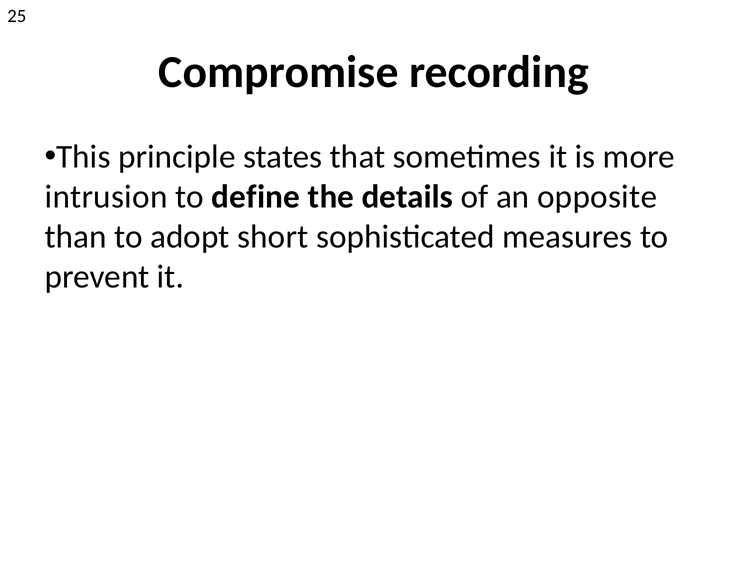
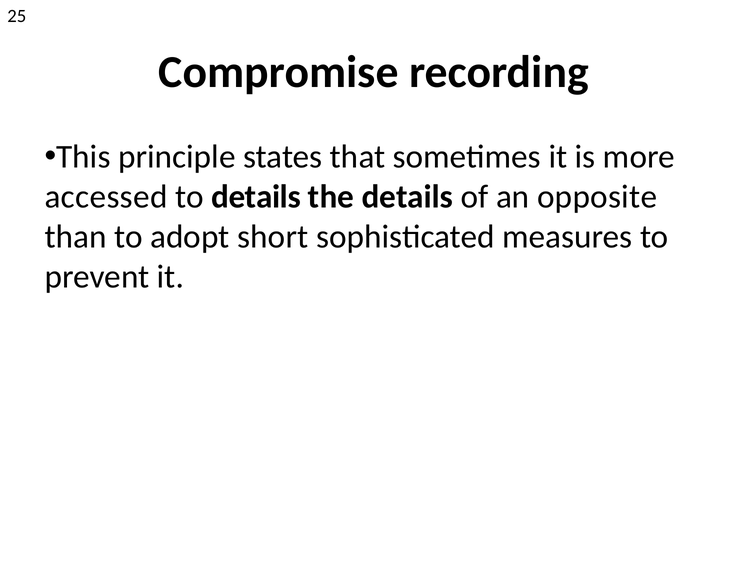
intrusion: intrusion -> accessed (106, 197)
to define: define -> details (256, 197)
